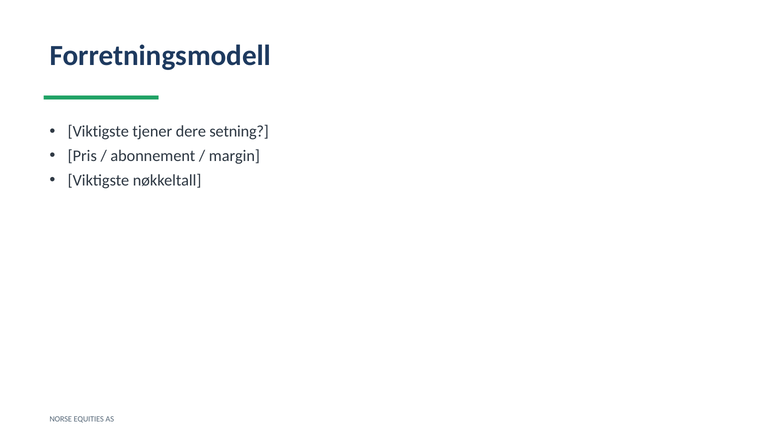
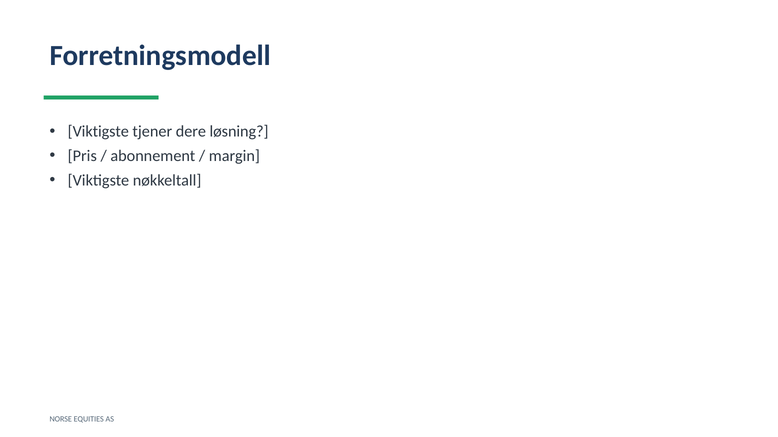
setning: setning -> løsning (239, 132)
